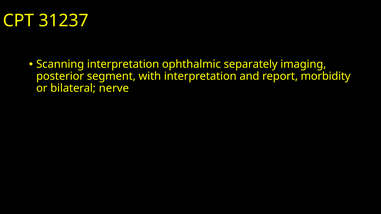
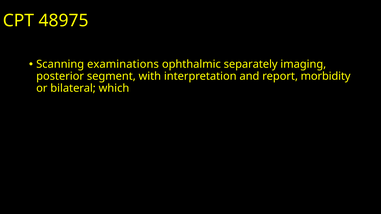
31237: 31237 -> 48975 (64, 21)
Scanning interpretation: interpretation -> examinations (123, 64)
nerve: nerve -> which (114, 88)
